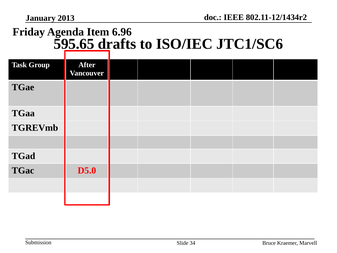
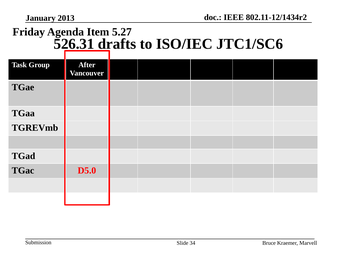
6.96: 6.96 -> 5.27 (122, 32)
595.65: 595.65 -> 526.31 (74, 44)
